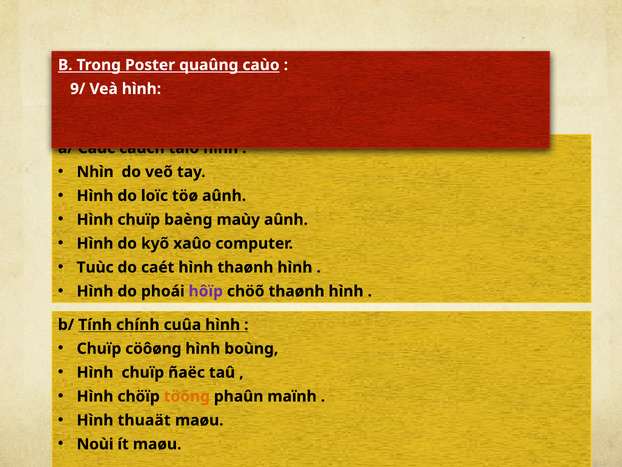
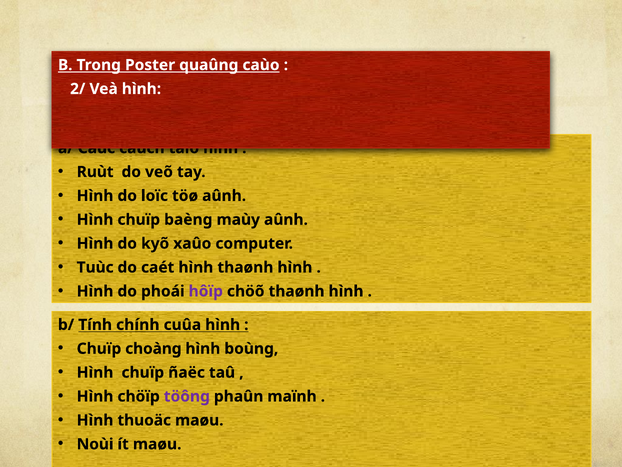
9/: 9/ -> 2/ (78, 89)
Nhìn: Nhìn -> Ruùt (95, 172)
cöôøng: cöôøng -> choàng (153, 348)
töông colour: orange -> purple (187, 396)
thuaät: thuaät -> thuoäc (144, 420)
